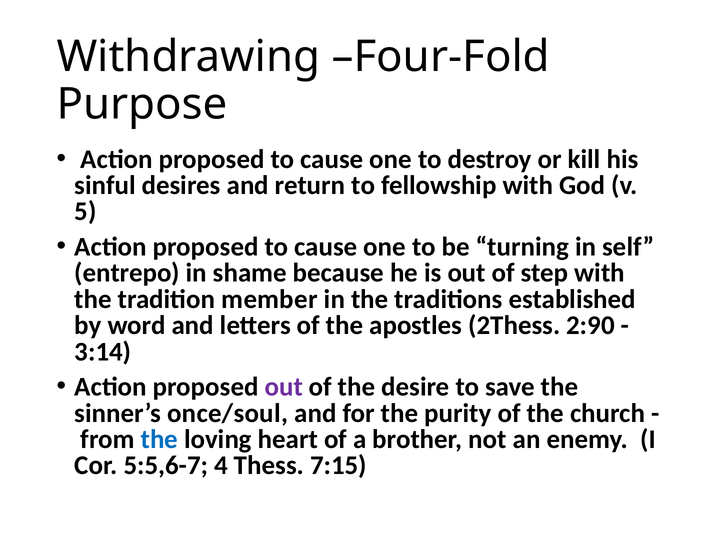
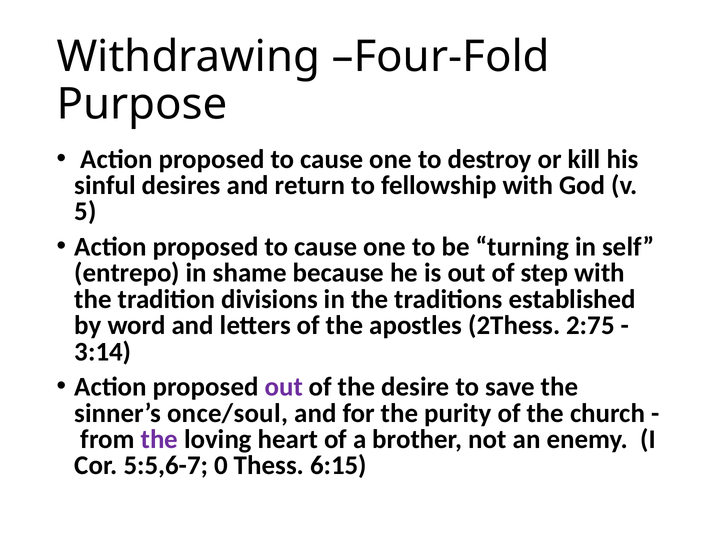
member: member -> divisions (270, 299)
2:90: 2:90 -> 2:75 (591, 325)
the colour: blue -> purple (159, 439)
4: 4 -> 0 (221, 465)
7:15: 7:15 -> 6:15 (338, 465)
